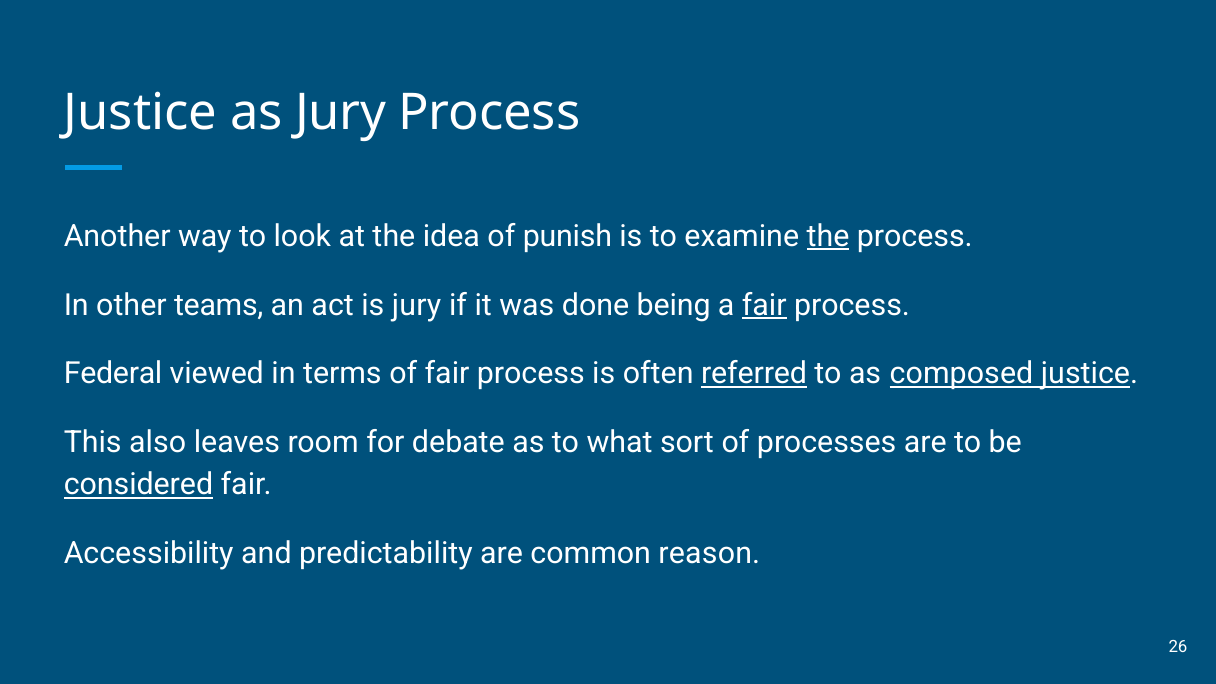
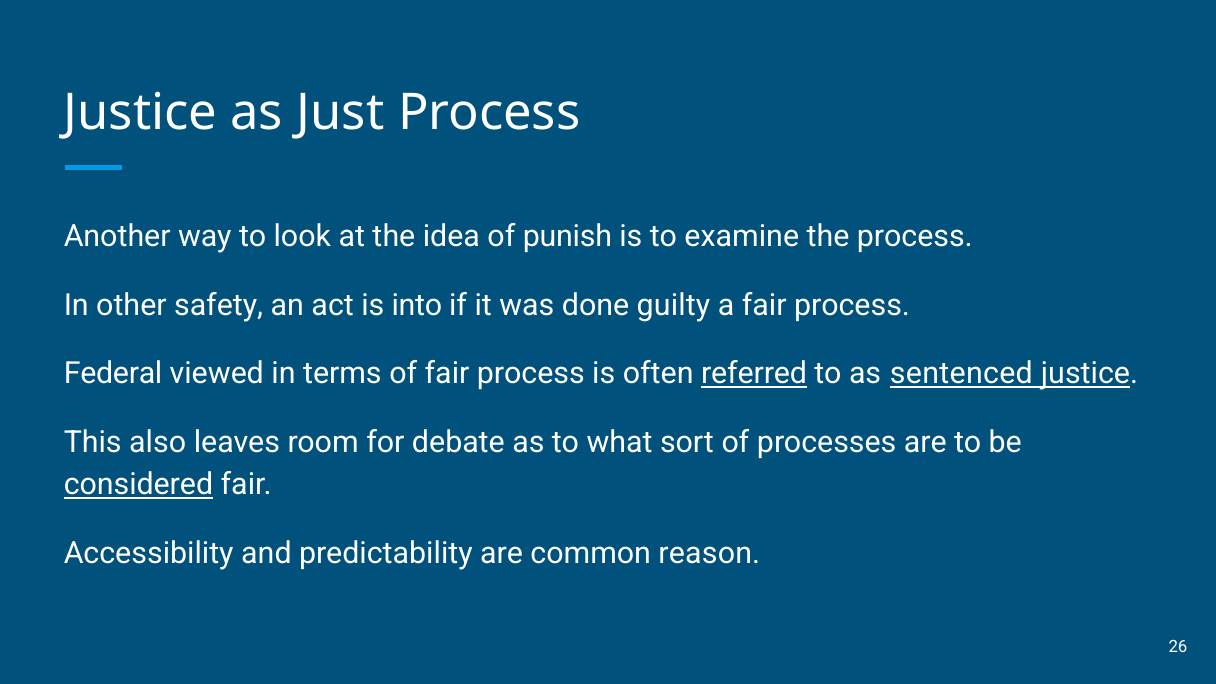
as Jury: Jury -> Just (340, 113)
the underline: present -> none (828, 236)
teams: teams -> safety (219, 305)
is jury: jury -> into (417, 305)
being: being -> guilty (674, 305)
fair underline: present -> none (764, 305)
composed: composed -> sentenced (961, 374)
